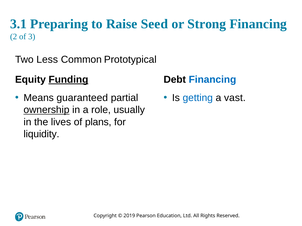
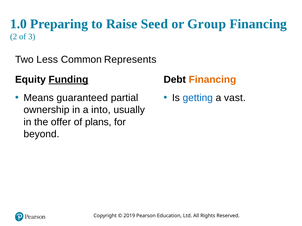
3.1: 3.1 -> 1.0 (18, 24)
Strong: Strong -> Group (207, 24)
Prototypical: Prototypical -> Represents (130, 60)
Financing colour: blue -> orange (212, 80)
ownership underline: present -> none (46, 110)
role: role -> into (101, 110)
lives: lives -> offer (61, 122)
liquidity: liquidity -> beyond (41, 134)
